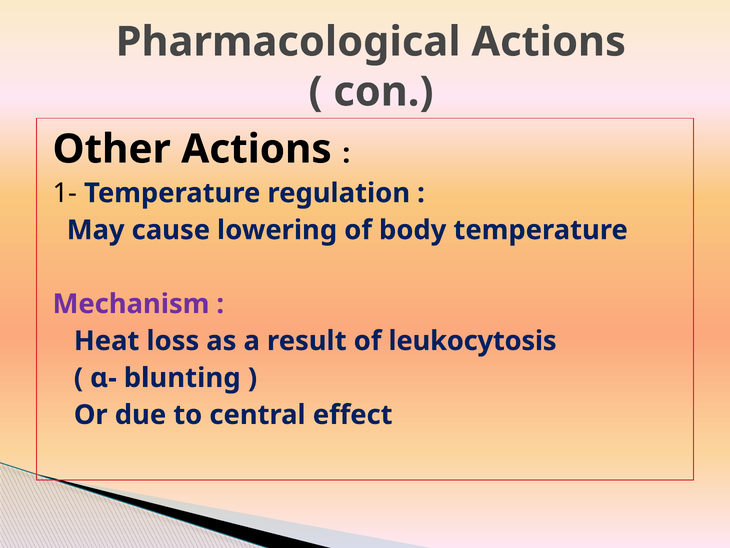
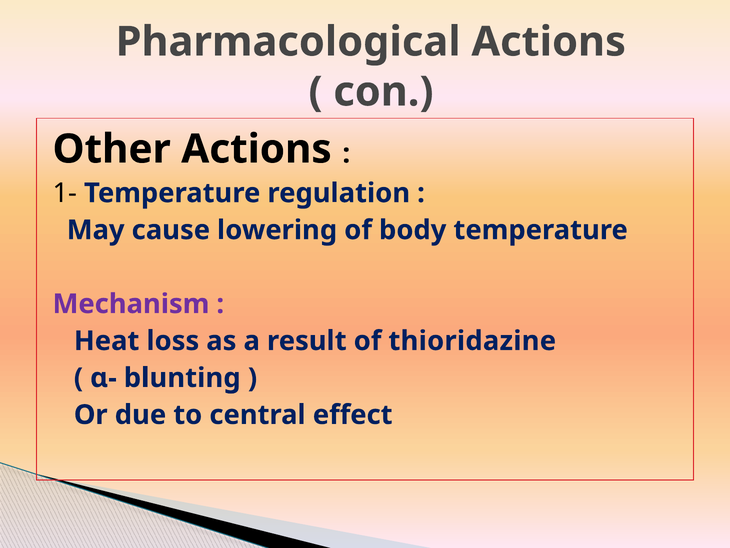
leukocytosis: leukocytosis -> thioridazine (472, 341)
